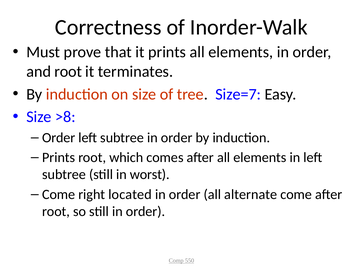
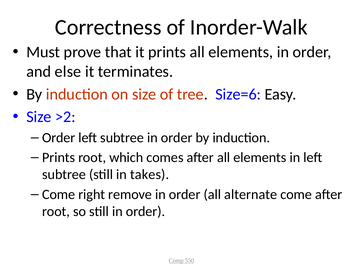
and root: root -> else (68, 71)
Size=7: Size=7 -> Size=6 (238, 94)
>8: >8 -> >2 (65, 117)
worst: worst -> takes (150, 174)
located: located -> remove (130, 194)
